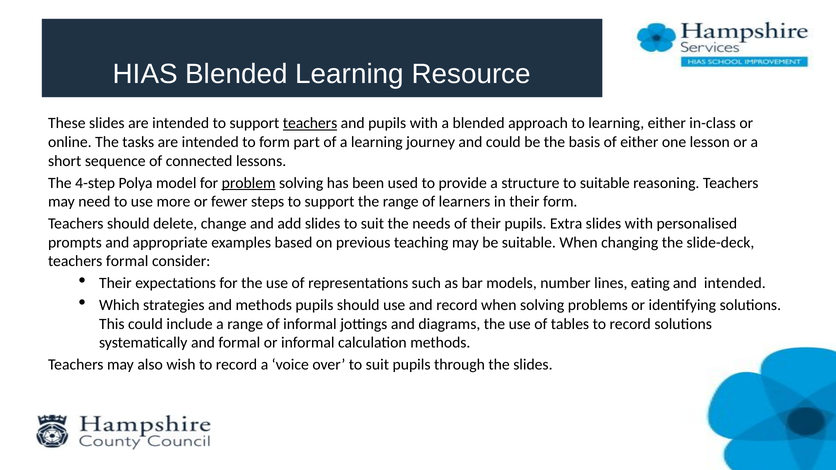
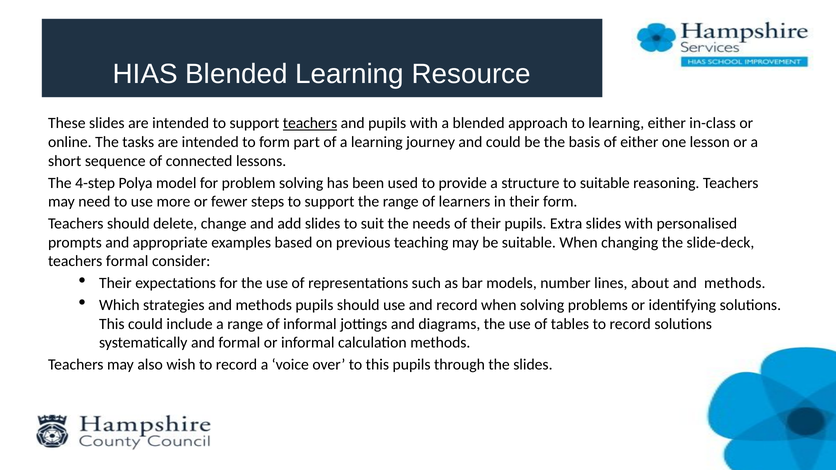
problem underline: present -> none (249, 183)
eating: eating -> about (650, 283)
intended: intended -> methods (735, 283)
over to suit: suit -> this (377, 365)
